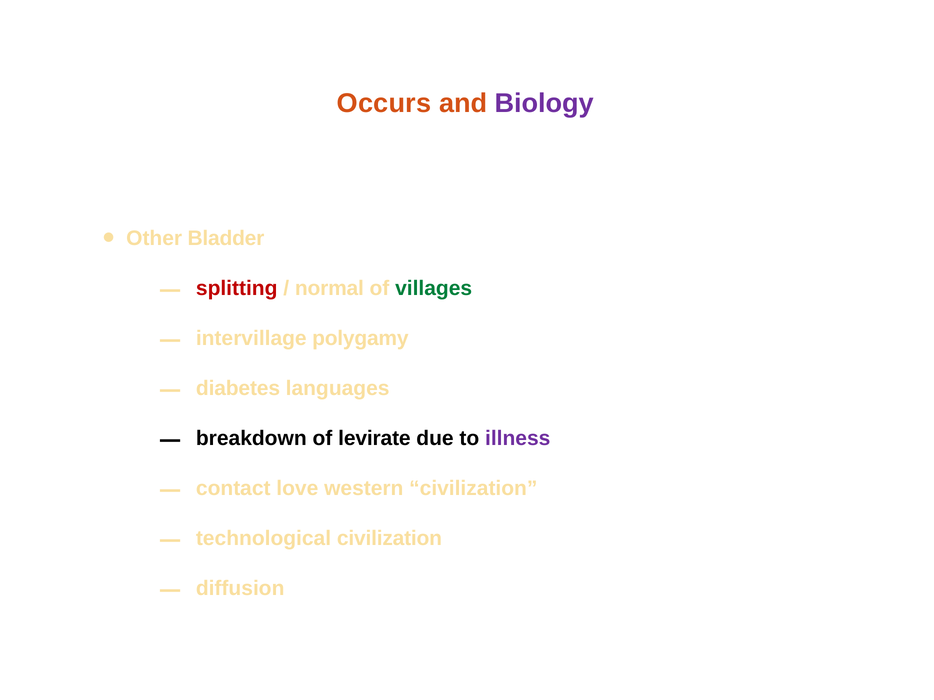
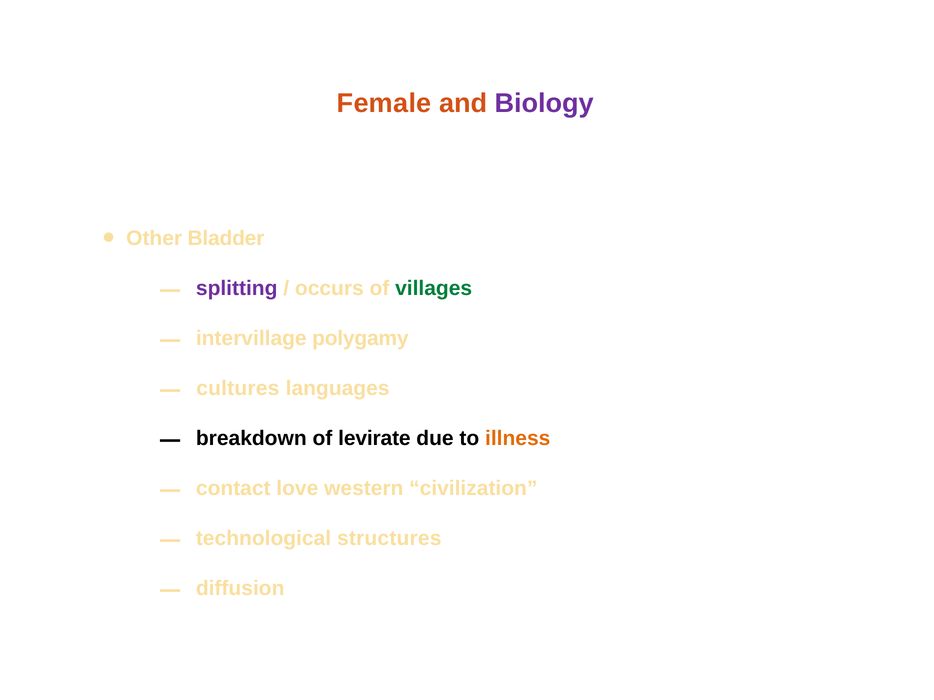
Occurs: Occurs -> Female (384, 103)
splitting colour: red -> purple (237, 288)
normal: normal -> occurs (329, 288)
diabetes: diabetes -> cultures (238, 389)
illness colour: purple -> orange (518, 439)
technological civilization: civilization -> structures (389, 539)
